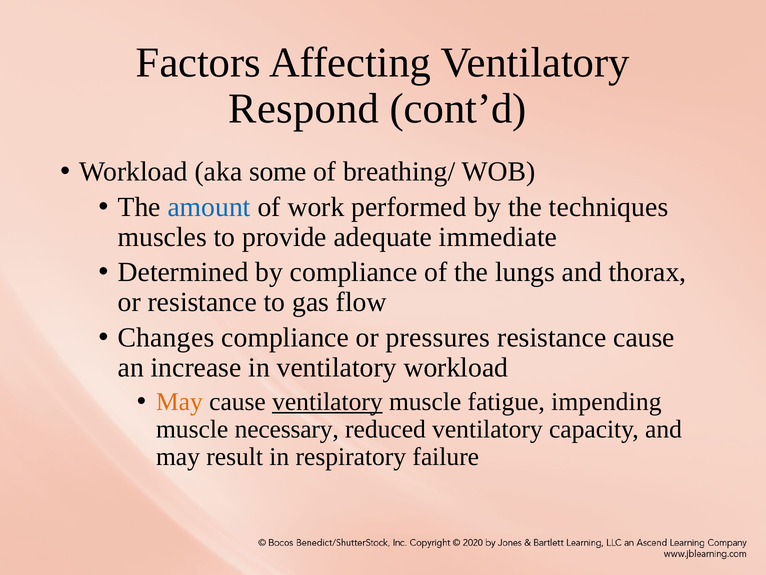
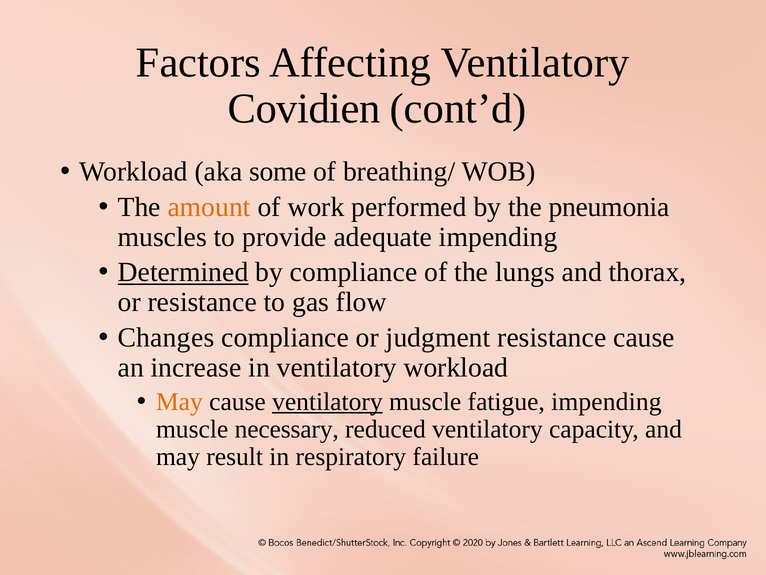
Respond: Respond -> Covidien (304, 109)
amount colour: blue -> orange (209, 207)
techniques: techniques -> pneumonia (609, 207)
adequate immediate: immediate -> impending (498, 237)
Determined underline: none -> present (183, 272)
pressures: pressures -> judgment (438, 337)
